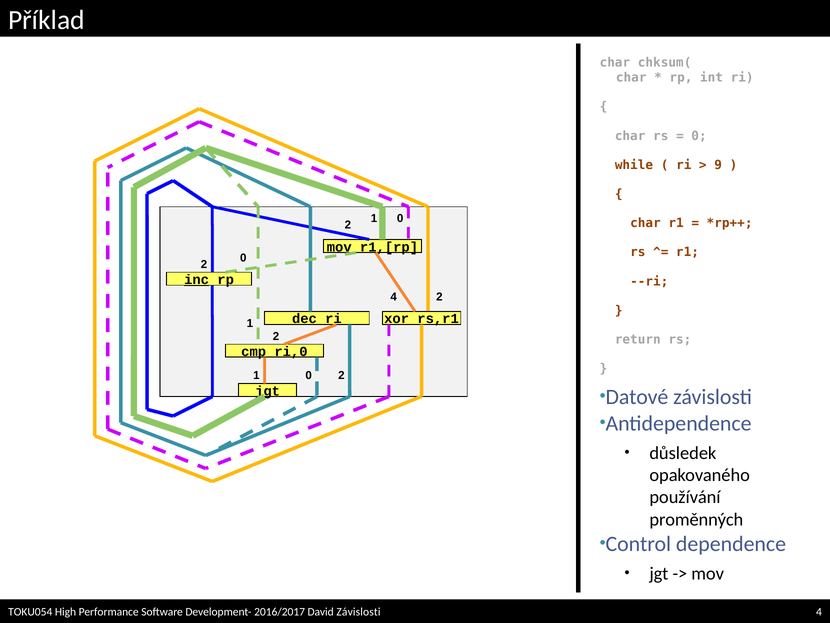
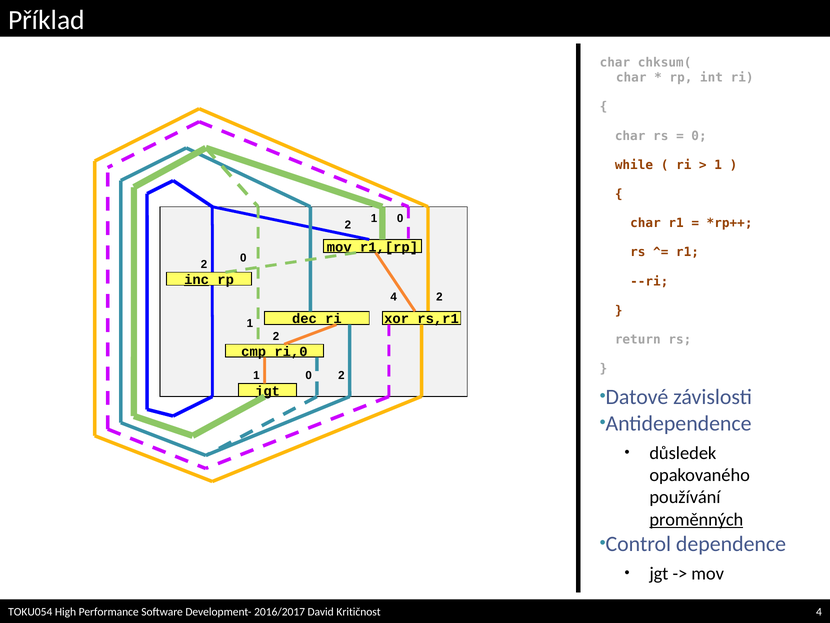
9: 9 -> 1 (718, 165)
proměnných underline: none -> present (696, 519)
David Závislosti: Závislosti -> Kritičnost (359, 611)
